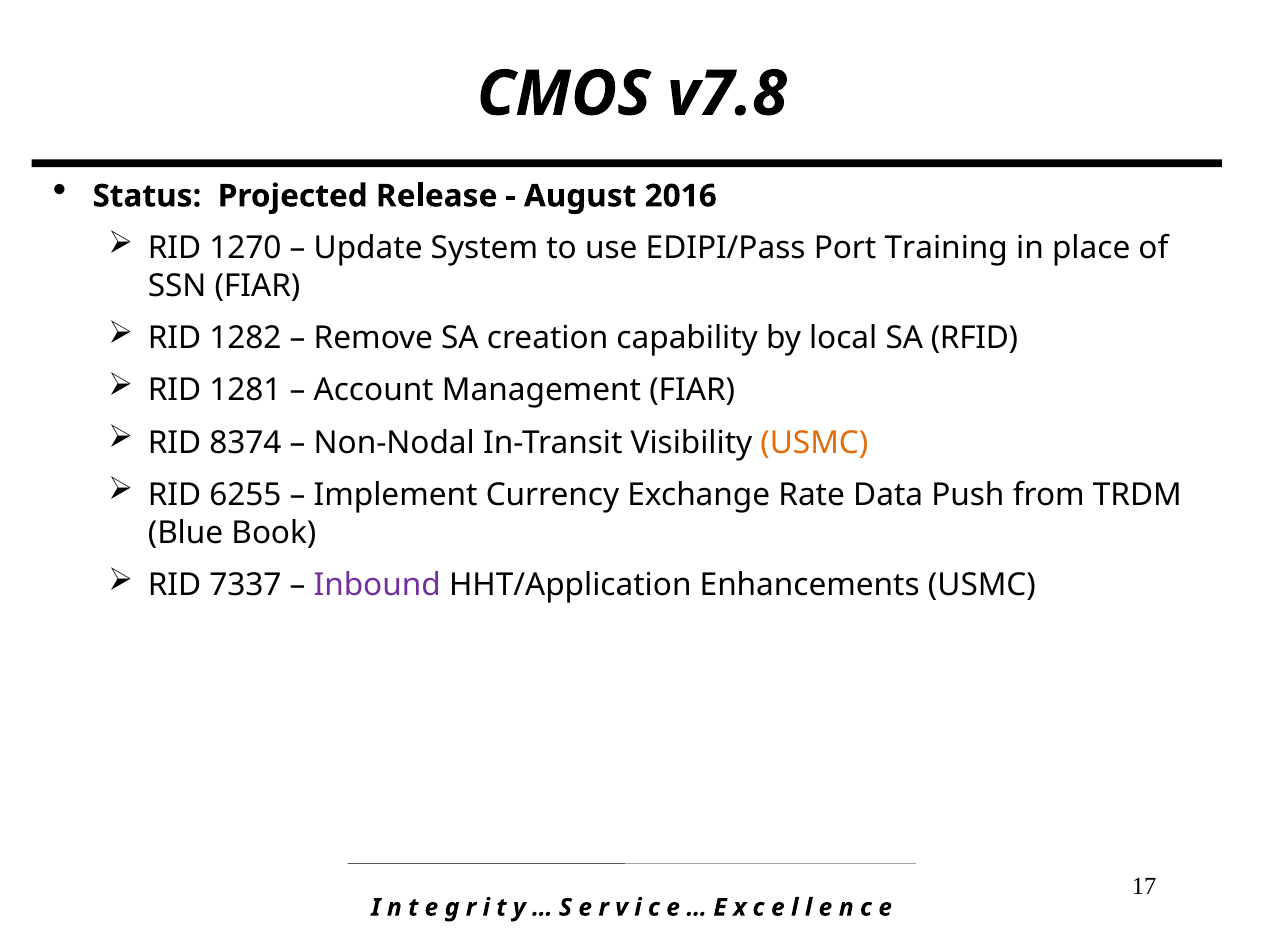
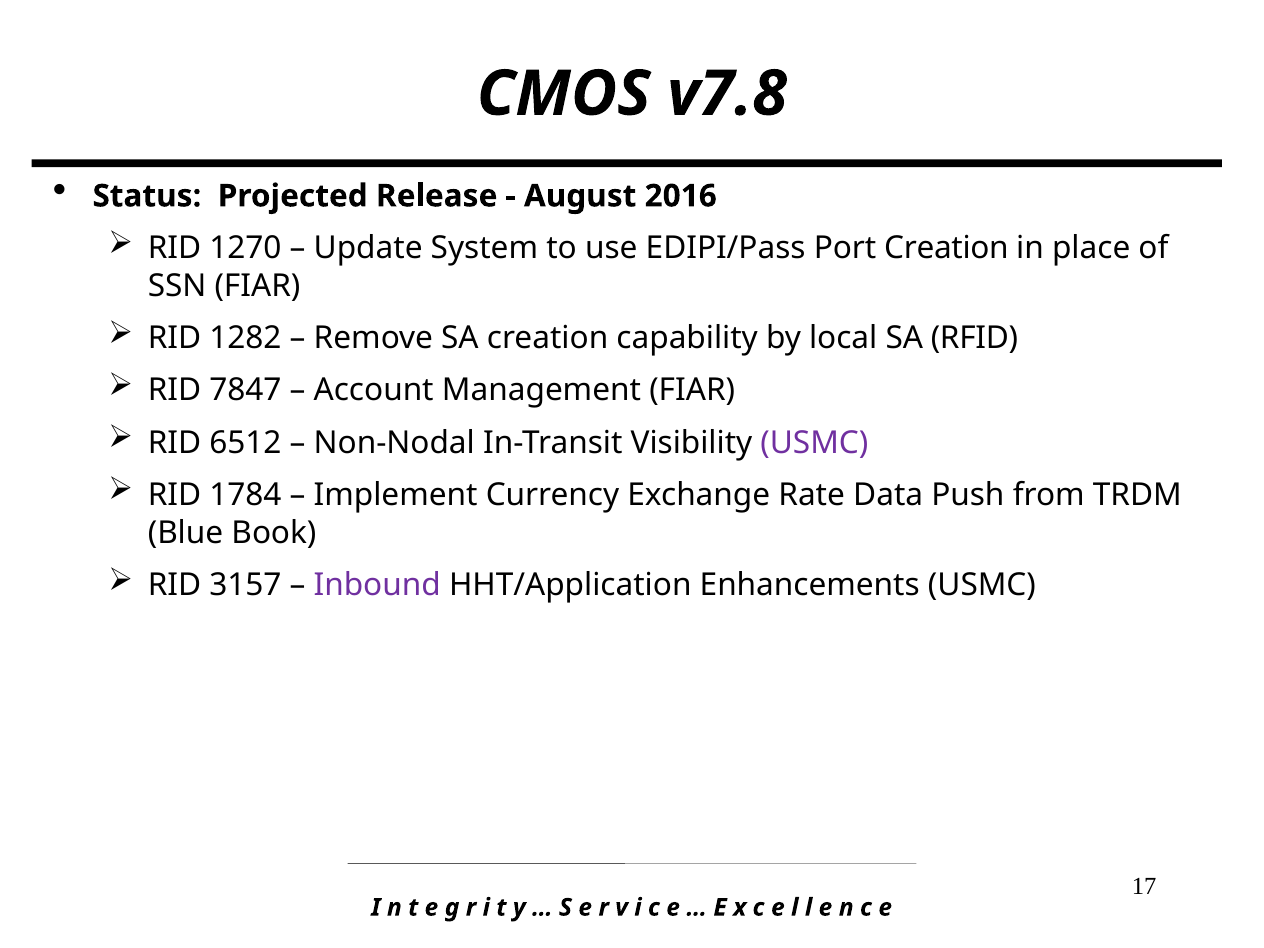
Port Training: Training -> Creation (946, 248)
1281: 1281 -> 7847 (245, 390)
8374: 8374 -> 6512 (245, 443)
USMC colour: orange -> purple (814, 443)
6255: 6255 -> 1784 (245, 495)
7337: 7337 -> 3157 (245, 585)
